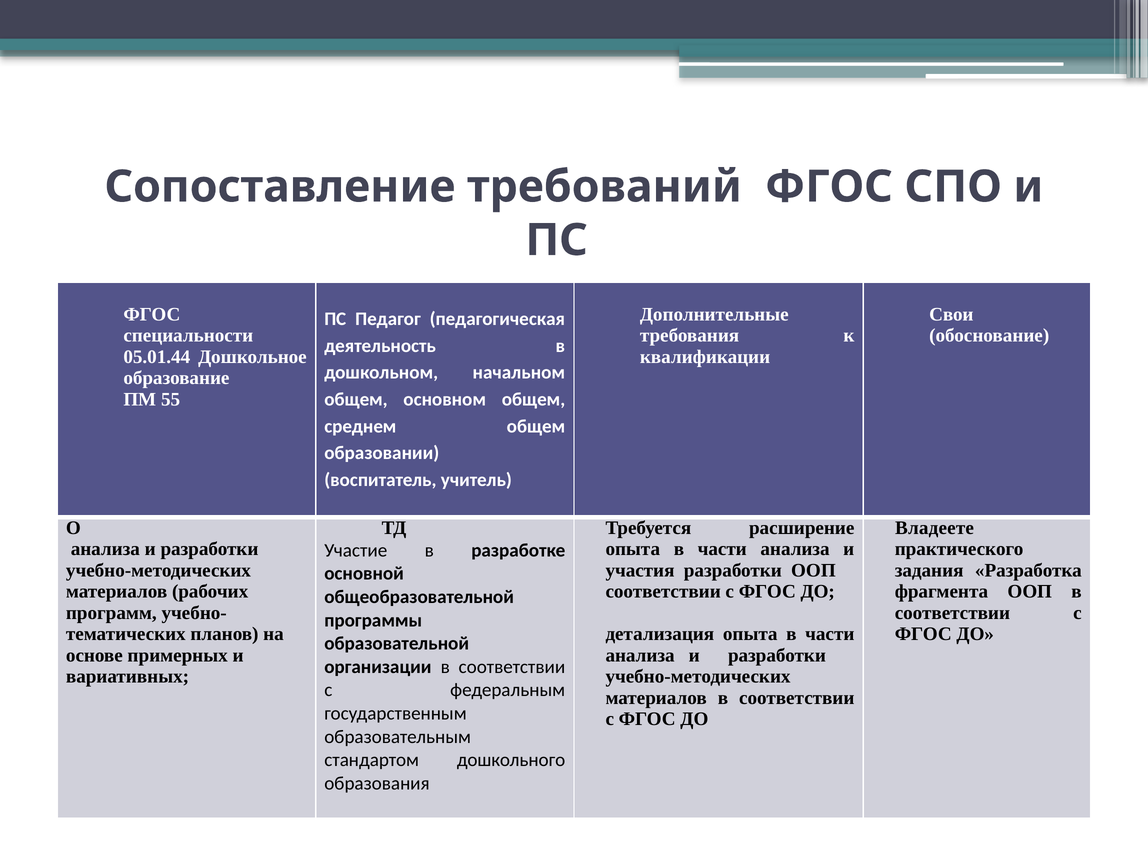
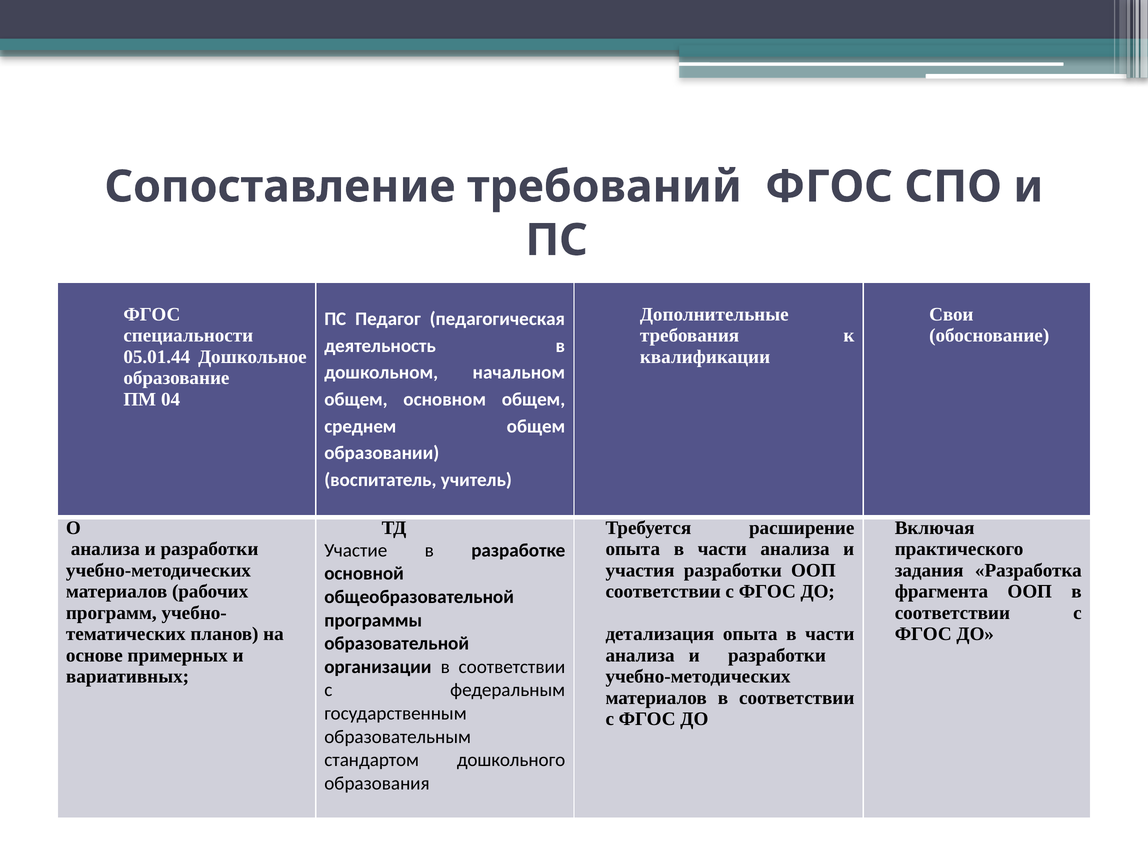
55: 55 -> 04 (171, 399)
Владеете: Владеете -> Включая (935, 528)
